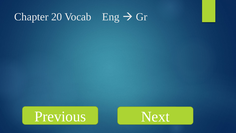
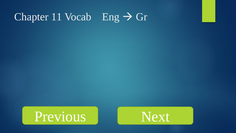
20: 20 -> 11 (57, 17)
